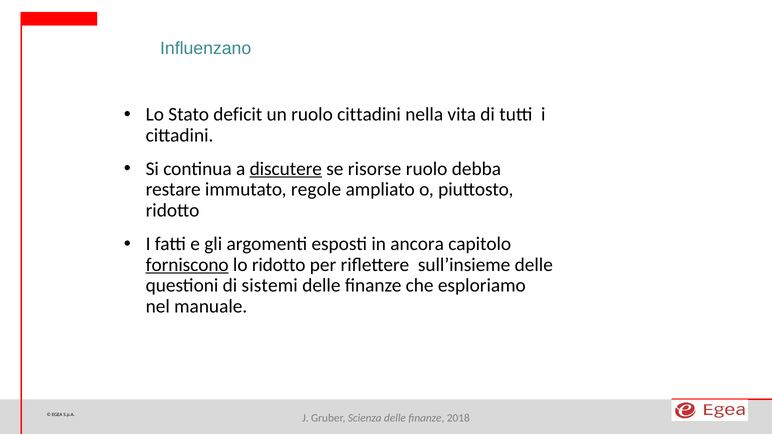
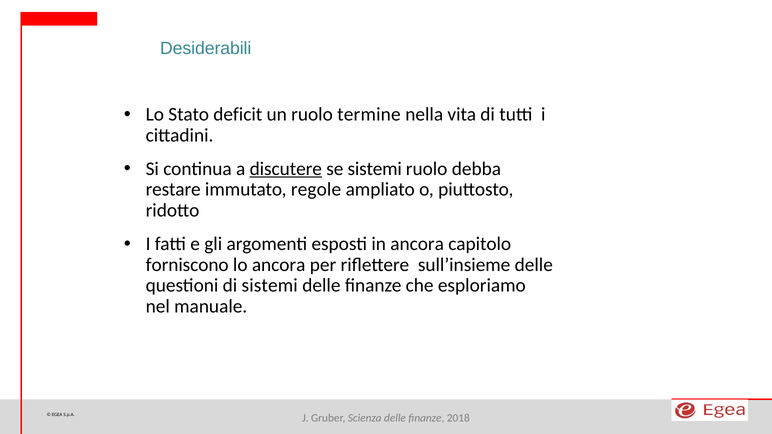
Influenzano: Influenzano -> Desiderabili (206, 48)
ruolo cittadini: cittadini -> termine (369, 115)
se risorse: risorse -> sistemi (375, 169)
forniscono underline: present -> none (187, 265)
lo ridotto: ridotto -> ancora (279, 265)
